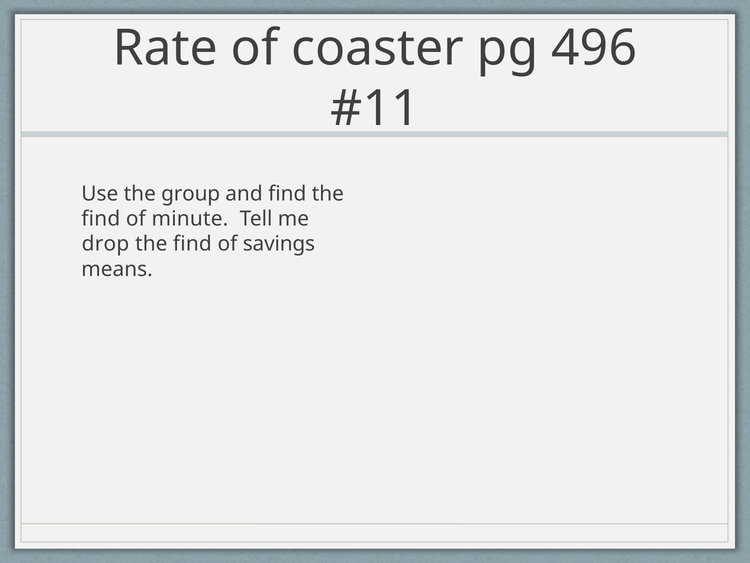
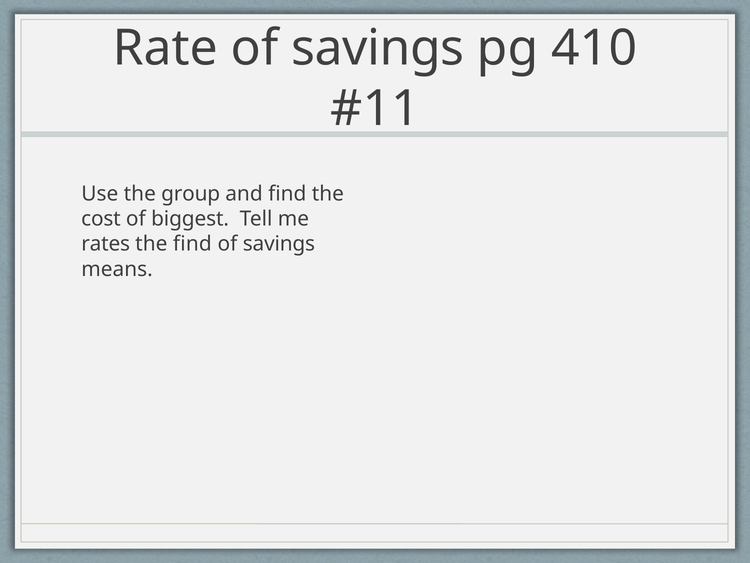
Rate of coaster: coaster -> savings (378, 48)
496: 496 -> 410 (594, 48)
find: find -> cost (101, 219)
minute: minute -> biggest (190, 219)
drop: drop -> rates (106, 244)
